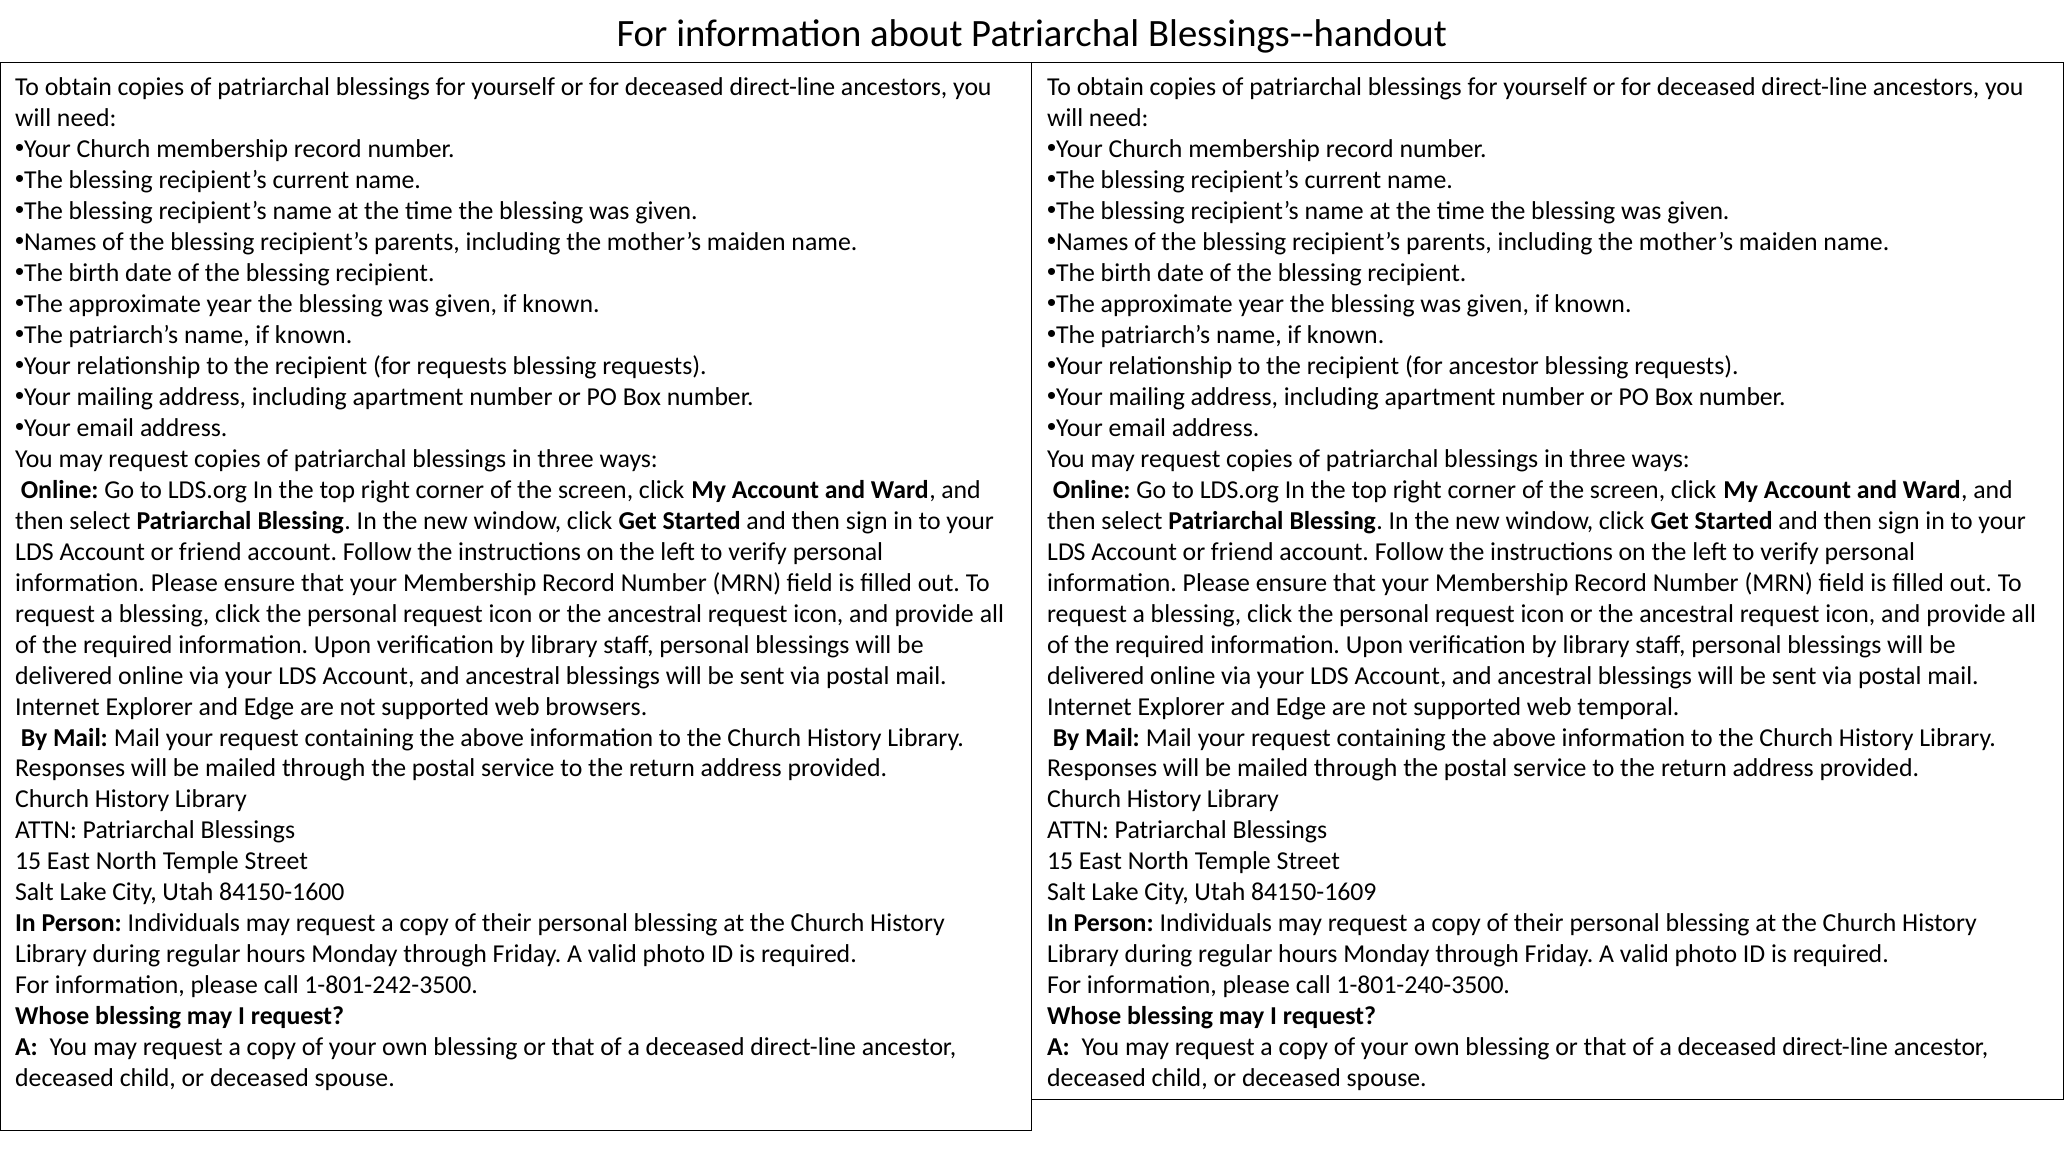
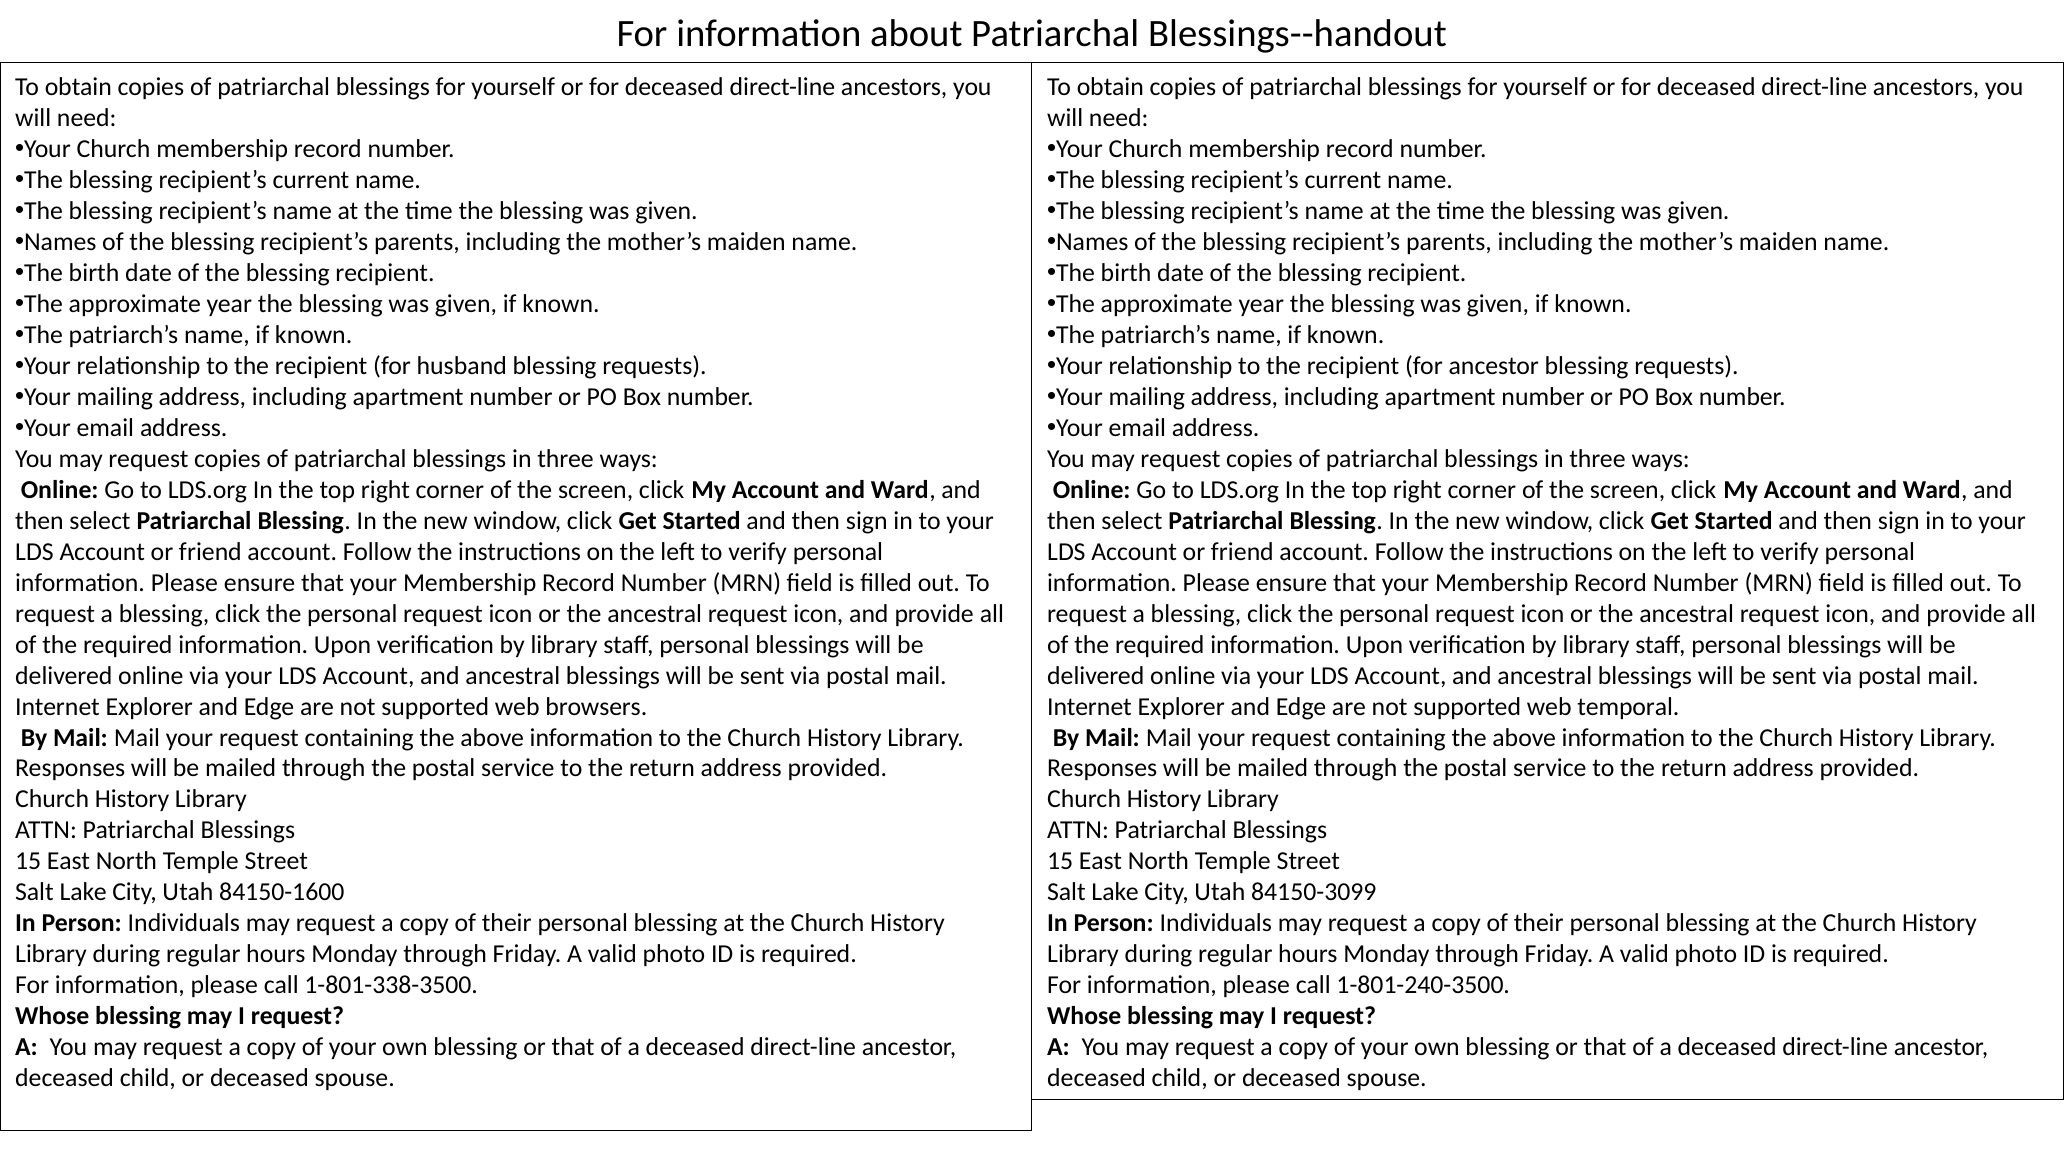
for requests: requests -> husband (462, 366)
84150-1609: 84150-1609 -> 84150-3099 (1314, 892)
1-801-242-3500: 1-801-242-3500 -> 1-801-338-3500 (391, 985)
